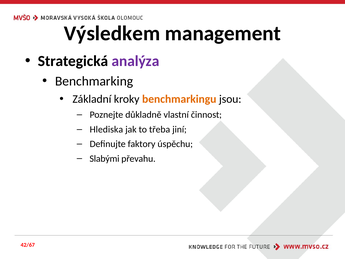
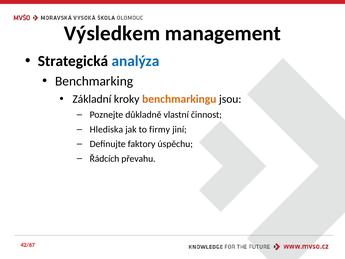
analýza colour: purple -> blue (135, 61)
třeba: třeba -> firmy (160, 129)
Slabými: Slabými -> Řádcích (104, 158)
